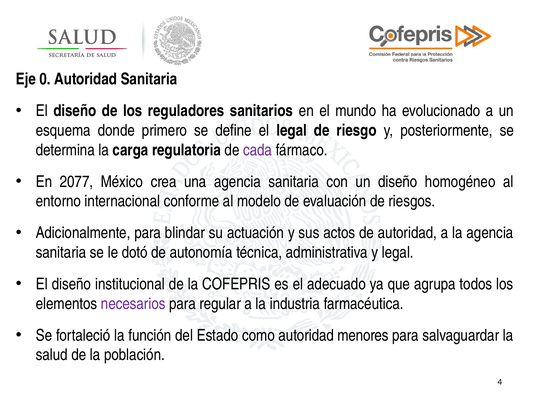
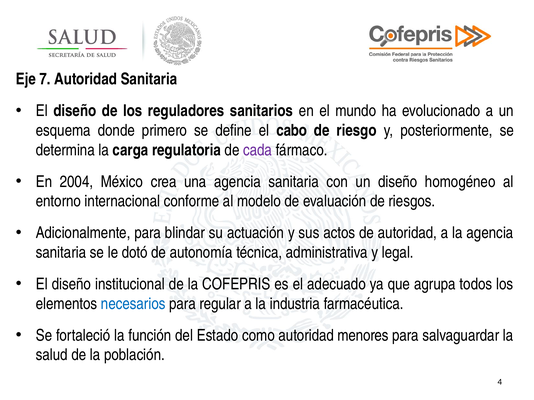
0: 0 -> 7 (45, 79)
el legal: legal -> cabo (292, 131)
2077: 2077 -> 2004 (77, 182)
necesarios colour: purple -> blue (133, 304)
